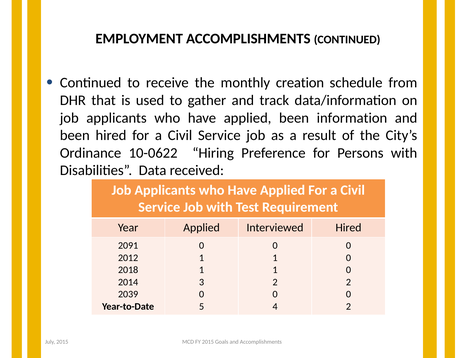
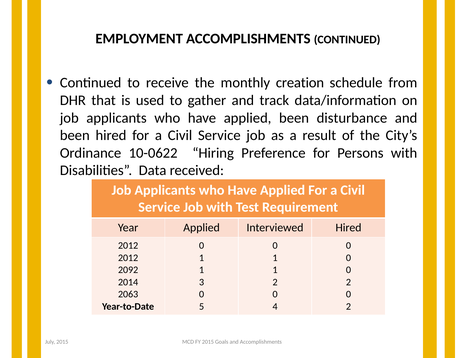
information: information -> disturbance (352, 118)
2091: 2091 -> 2012 (128, 246)
2018: 2018 -> 2092 (128, 270)
2039: 2039 -> 2063 (128, 295)
